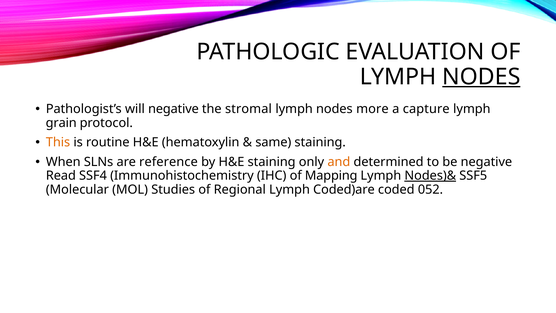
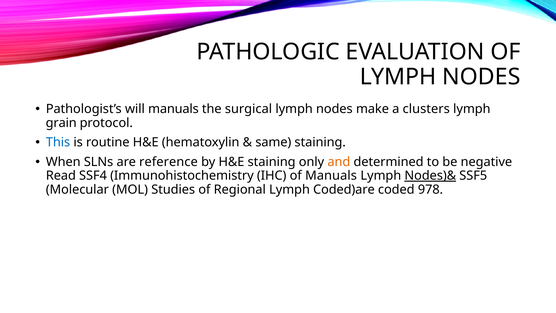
NODES underline: present -> none (481, 77)
will negative: negative -> manuals (173, 109)
stromal: stromal -> surgical (248, 109)
more: more -> make (372, 109)
capture: capture -> clusters (426, 109)
This colour: orange -> blue (58, 142)
of Mapping: Mapping -> Manuals (331, 176)
052: 052 -> 978 (430, 189)
